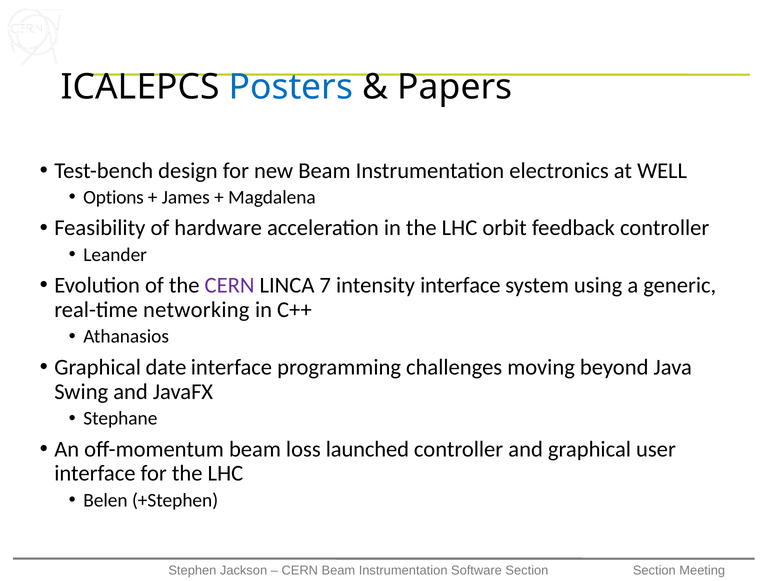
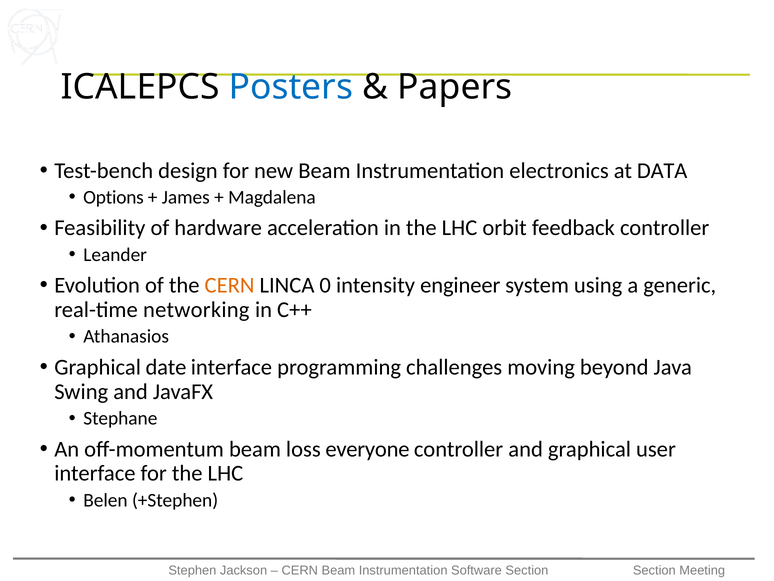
WELL: WELL -> DATA (662, 170)
CERN colour: purple -> orange (230, 285)
7: 7 -> 0 (325, 285)
intensity interface: interface -> engineer (460, 285)
launched: launched -> everyone (367, 449)
